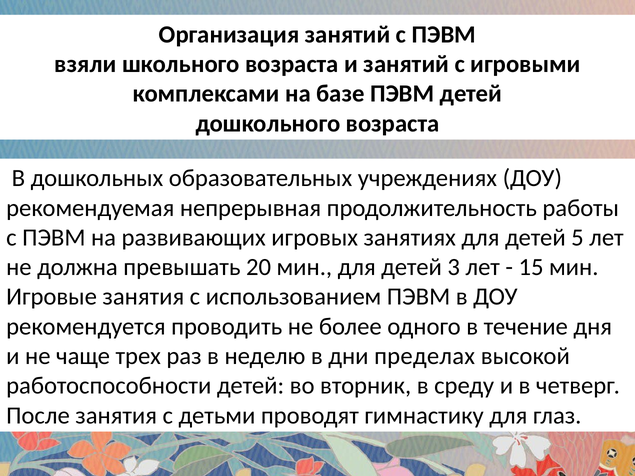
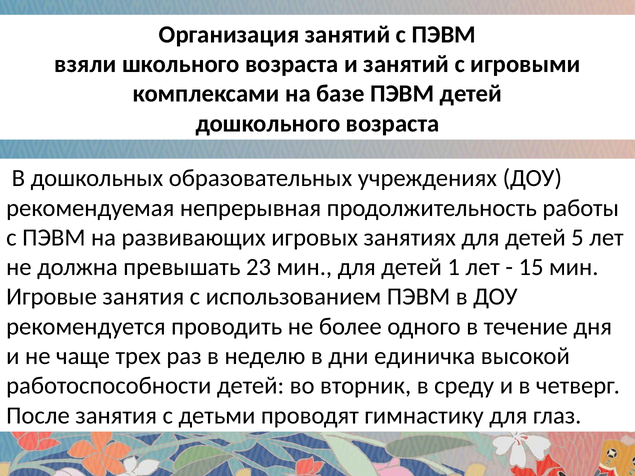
20: 20 -> 23 (259, 267)
3: 3 -> 1 (454, 267)
пределах: пределах -> единичка (425, 356)
